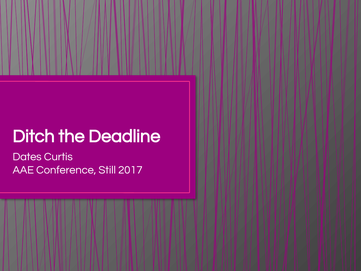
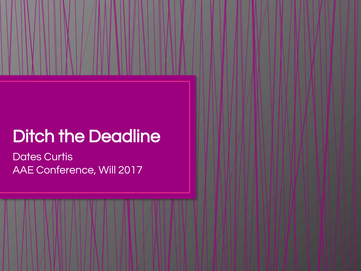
Still: Still -> Will (107, 170)
